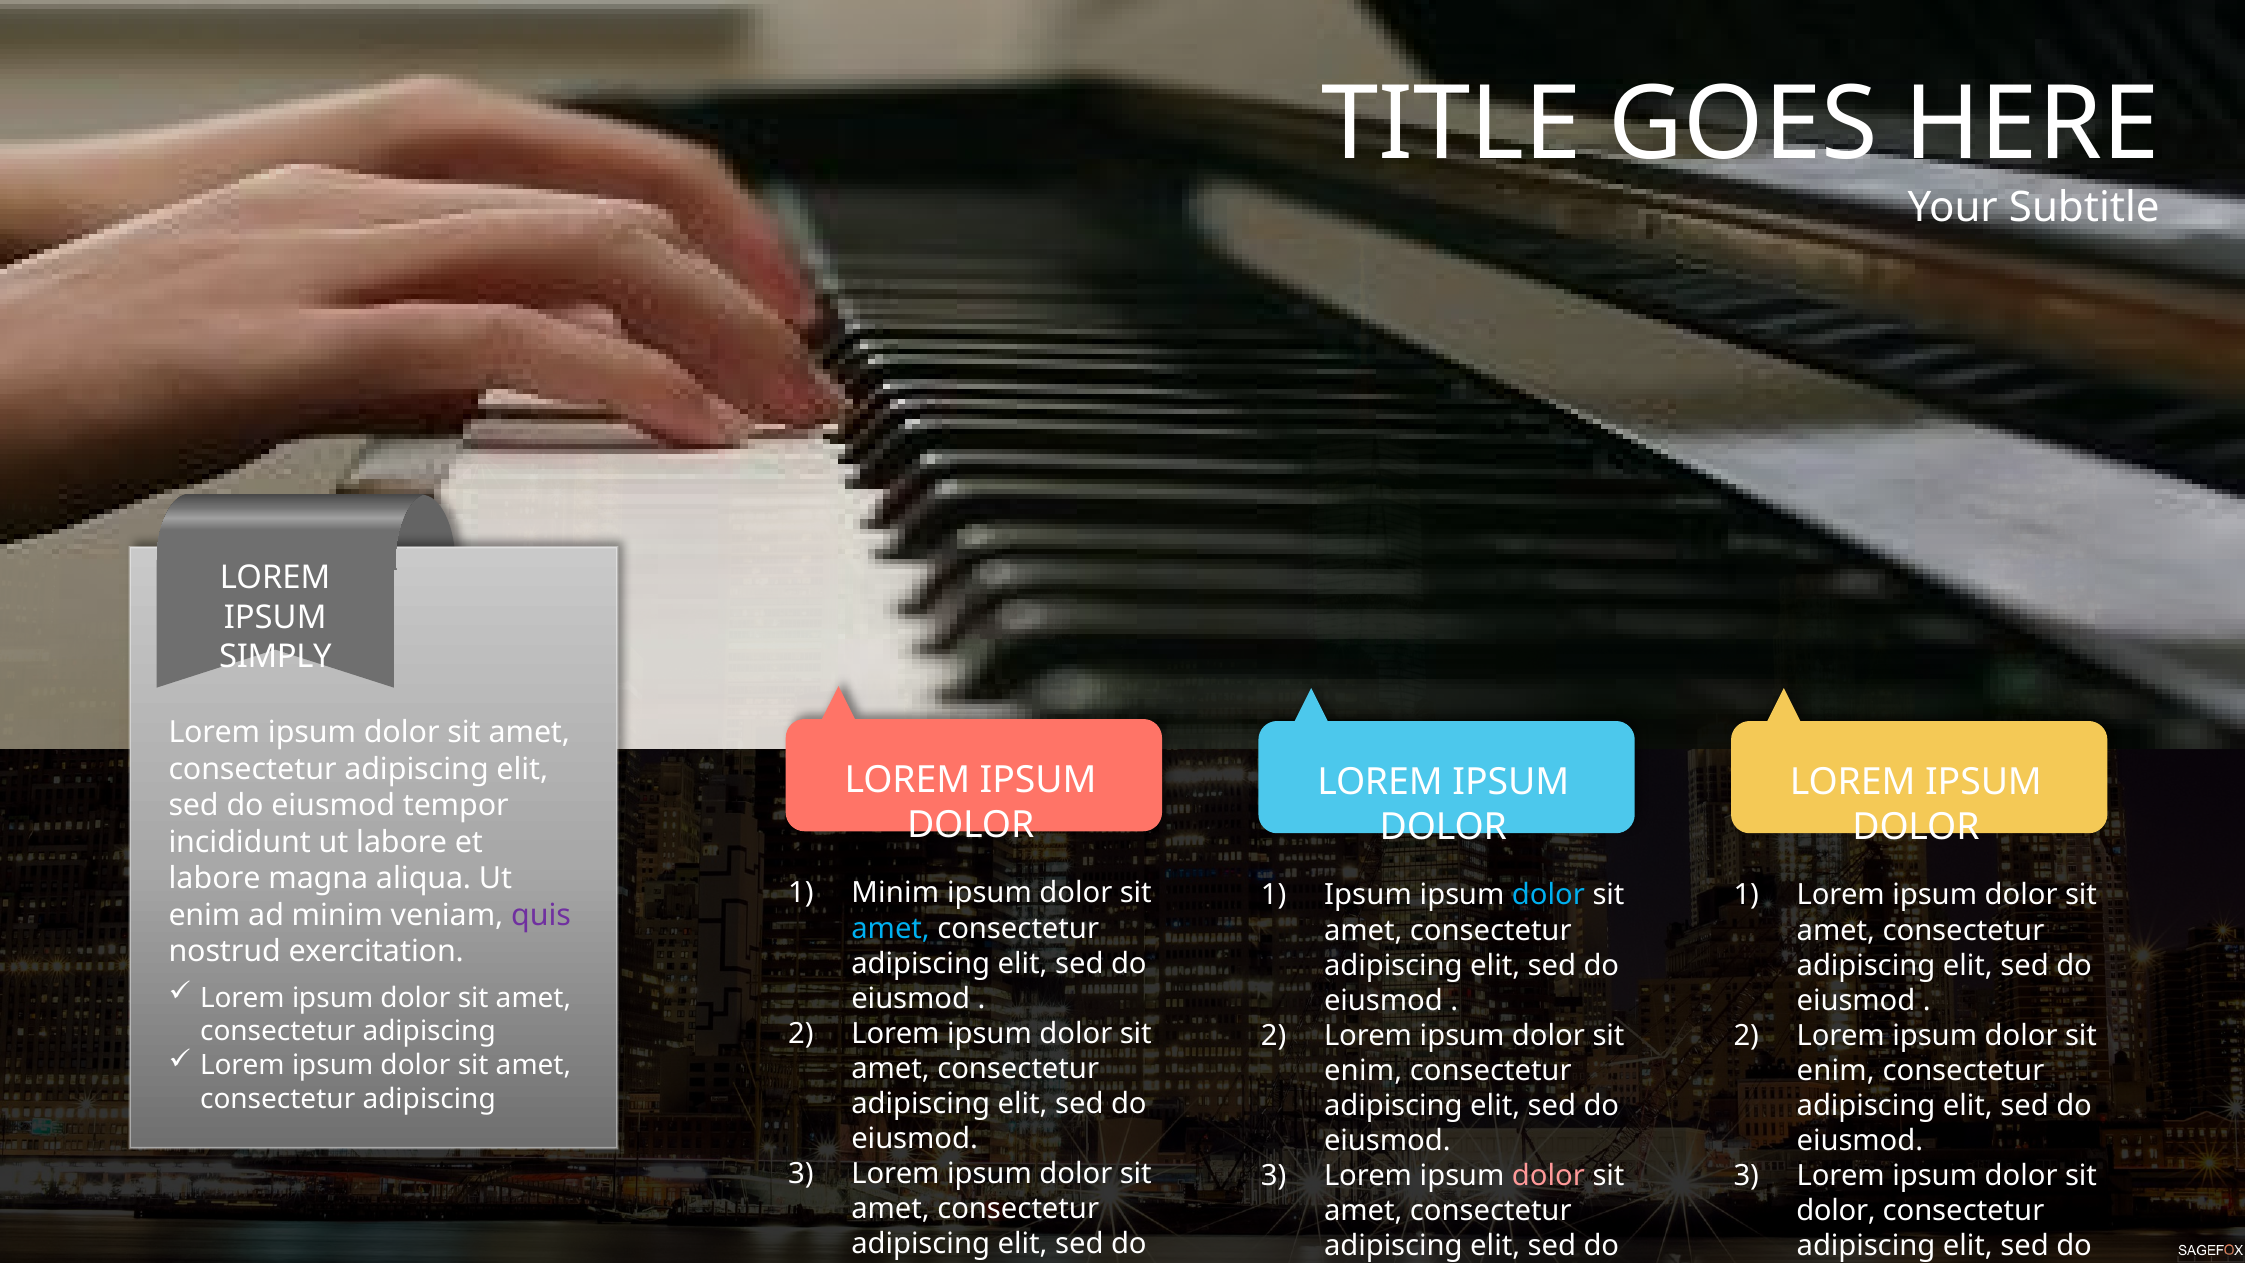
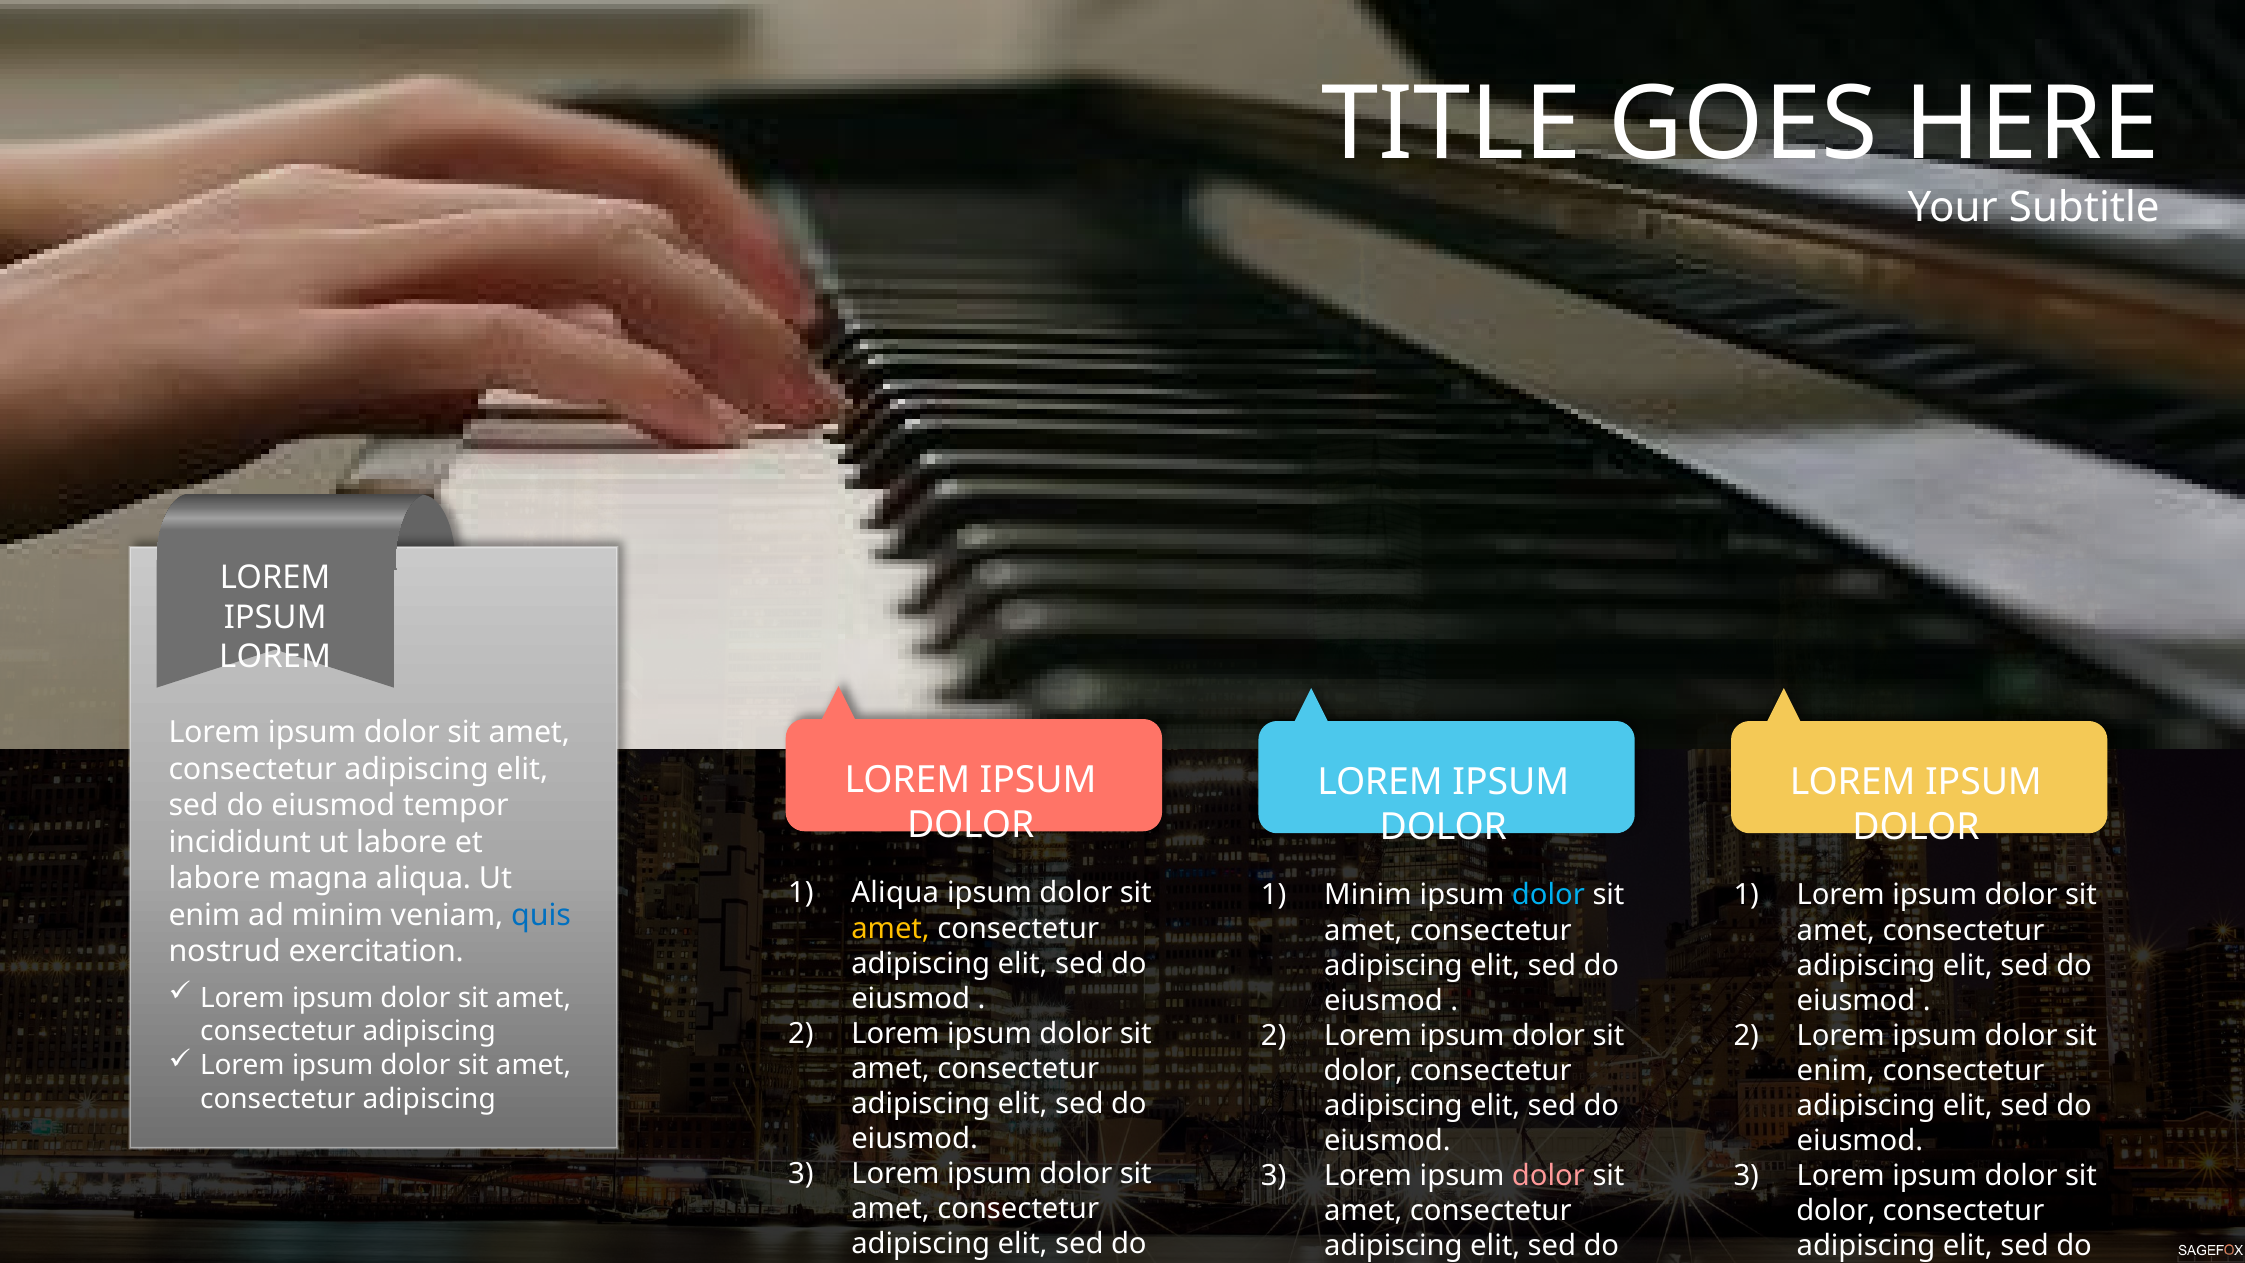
SIMPLY: SIMPLY -> LOREM (275, 656)
Minim: Minim -> Aliqua (895, 893)
Ipsum: Ipsum -> Minim (1368, 895)
quis colour: purple -> blue (541, 915)
amet colour: light blue -> yellow (891, 928)
enim: enim -> dolor (1363, 1071)
